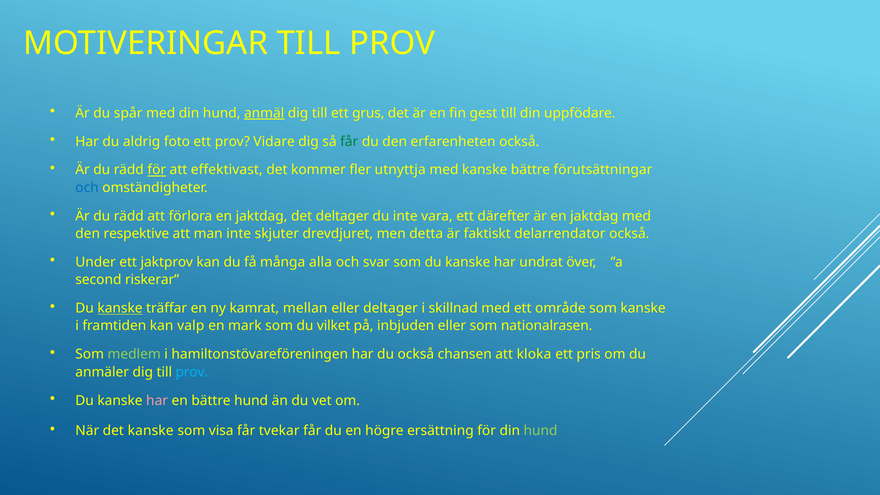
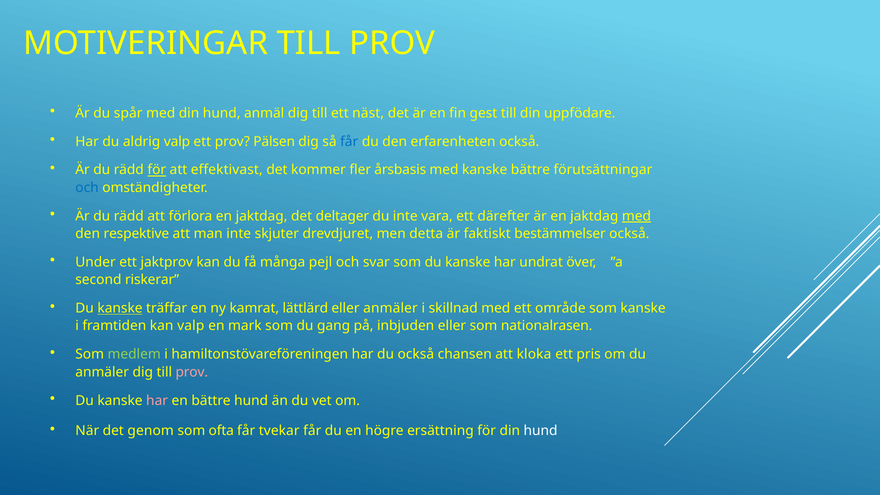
anmäl underline: present -> none (264, 113)
grus: grus -> näst (368, 113)
aldrig foto: foto -> valp (177, 141)
Vidare: Vidare -> Pälsen (274, 141)
får colour: green -> blue (349, 141)
utnyttja: utnyttja -> årsbasis (400, 170)
med underline: none -> present (636, 216)
delarrendator: delarrendator -> bestämmelser (560, 234)
alla: alla -> pejl (321, 262)
mellan: mellan -> lättlärd (305, 308)
eller deltager: deltager -> anmäler (390, 308)
vilket: vilket -> gang (334, 326)
prov colour: light blue -> pink (192, 372)
det kanske: kanske -> genom (151, 431)
visa: visa -> ofta (221, 431)
hund colour: light green -> white (541, 431)
